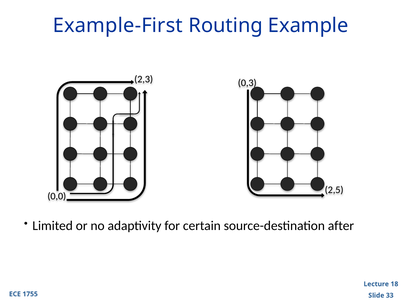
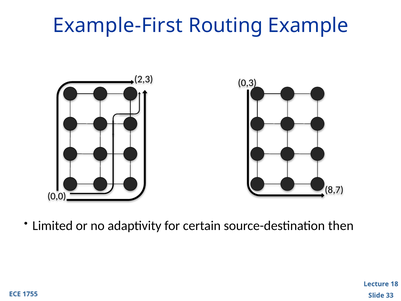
2,5: 2,5 -> 8,7 (334, 190)
after: after -> then (341, 225)
